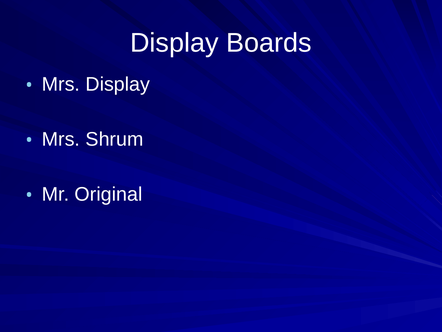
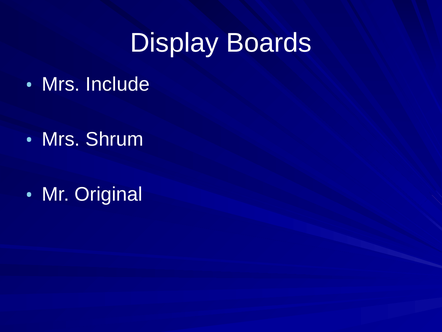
Mrs Display: Display -> Include (118, 84)
